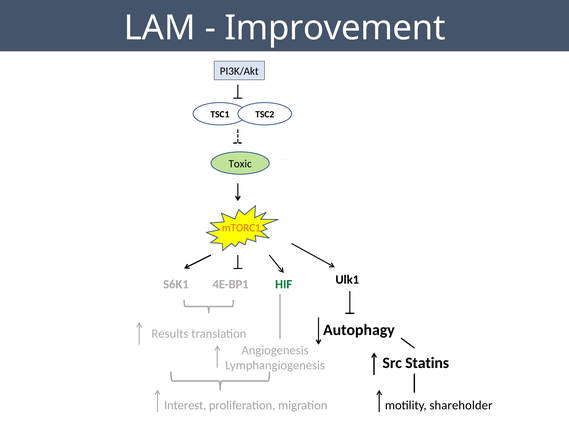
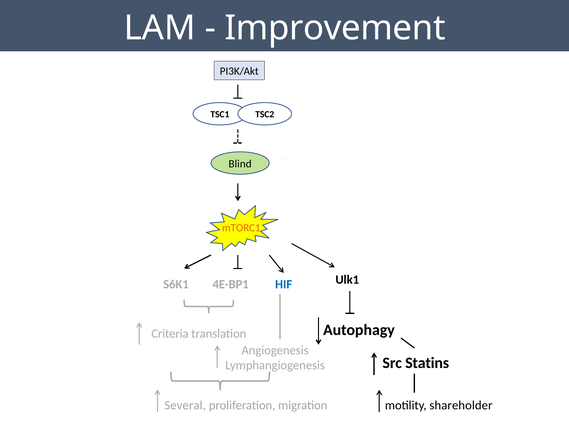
Toxic: Toxic -> Blind (240, 164)
HIF colour: green -> blue (284, 284)
Results: Results -> Criteria (170, 333)
Interest: Interest -> Several (185, 405)
